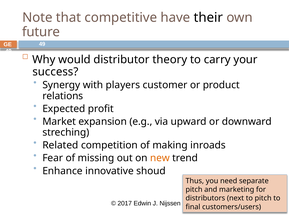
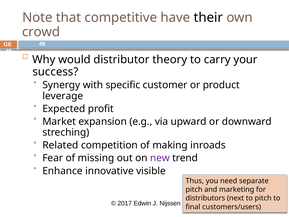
future: future -> crowd (41, 32)
players: players -> specific (123, 85)
relations: relations -> leverage (63, 96)
new colour: orange -> purple (160, 158)
shoud: shoud -> visible (151, 171)
